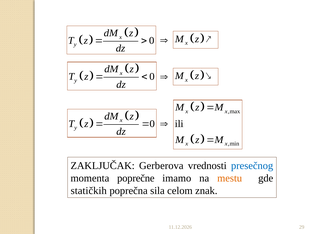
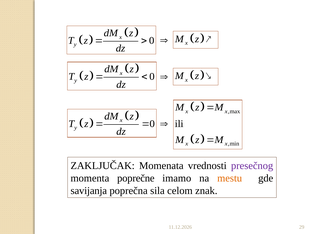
Gerberova: Gerberova -> Momenata (161, 166)
presečnog colour: blue -> purple (252, 166)
statičkih: statičkih -> savijanja (89, 191)
